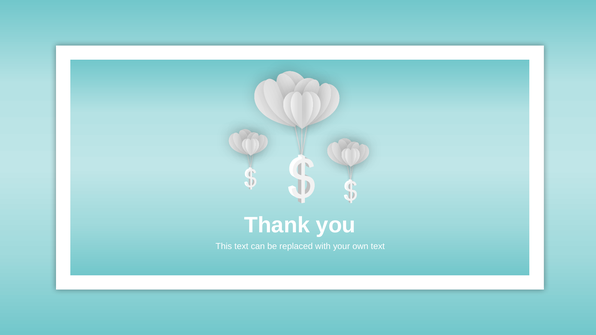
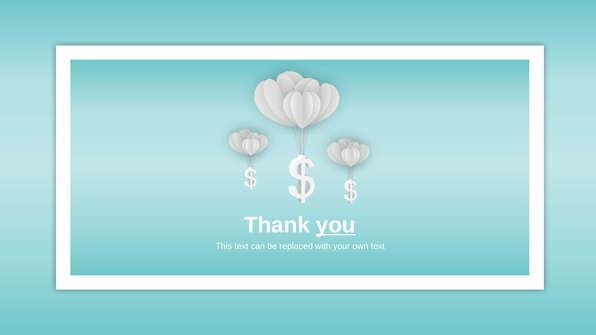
you underline: none -> present (336, 225)
